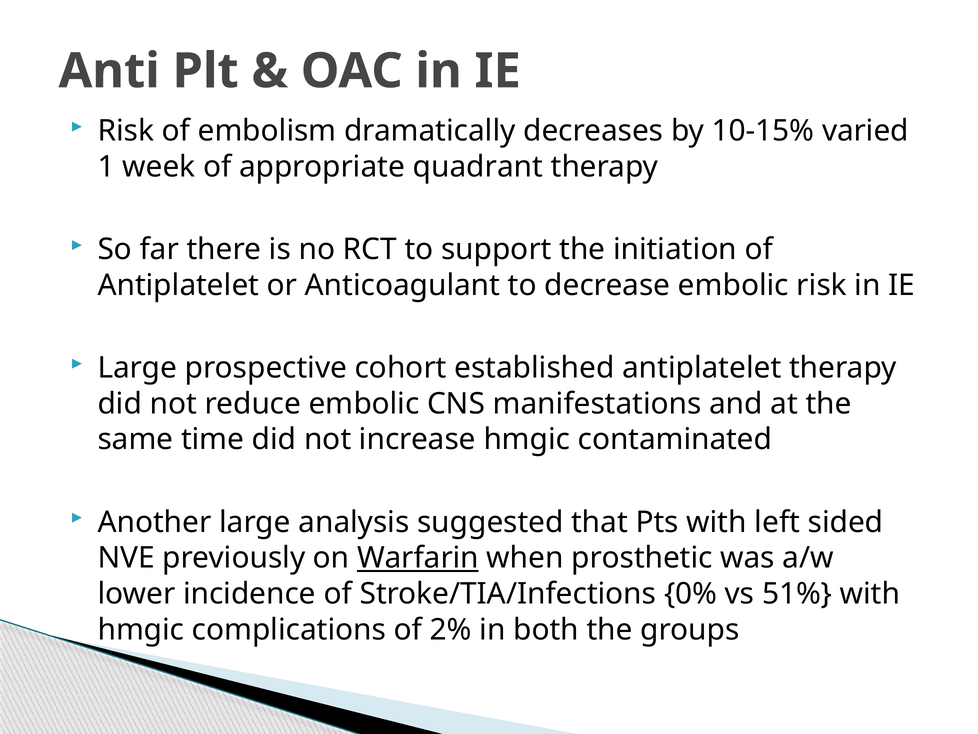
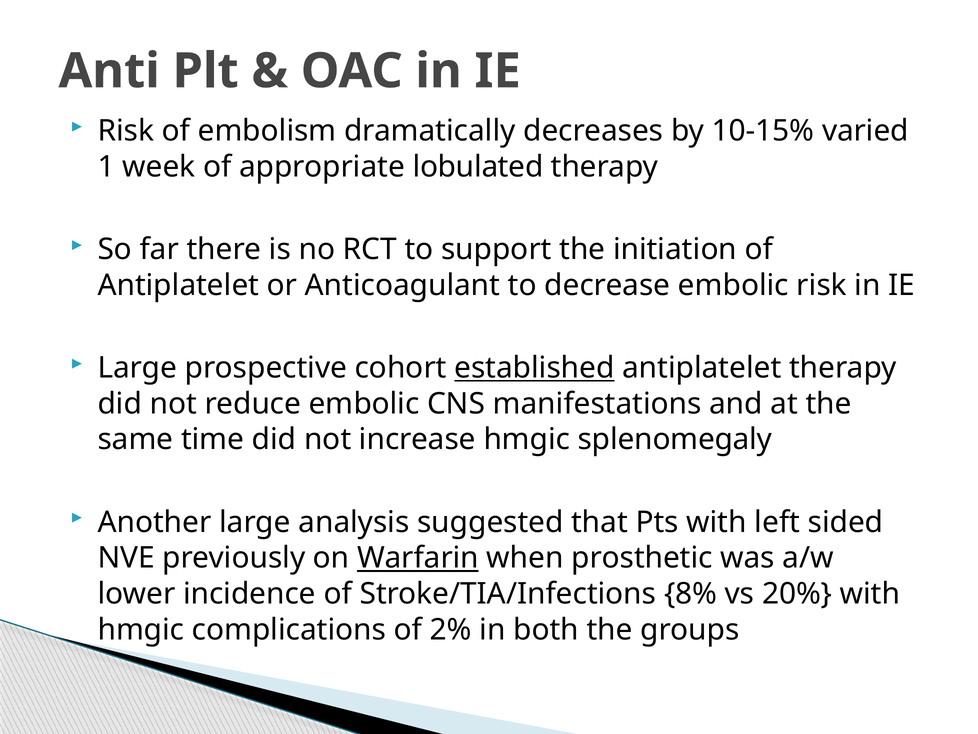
quadrant: quadrant -> lobulated (478, 167)
established underline: none -> present (534, 368)
contaminated: contaminated -> splenomegaly (675, 439)
0%: 0% -> 8% (691, 594)
51%: 51% -> 20% (797, 594)
